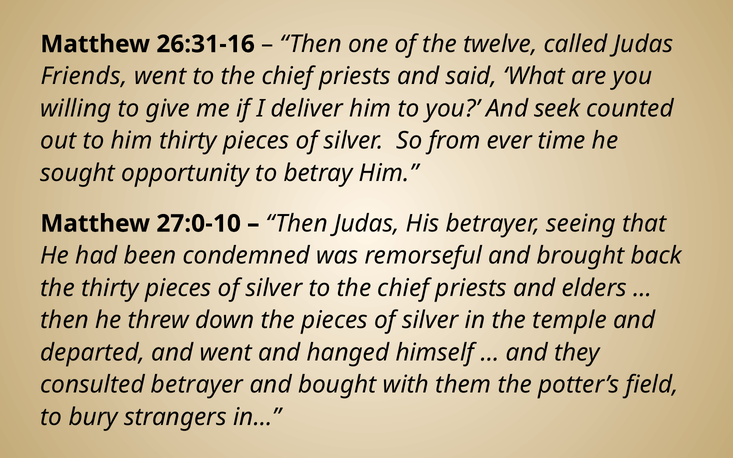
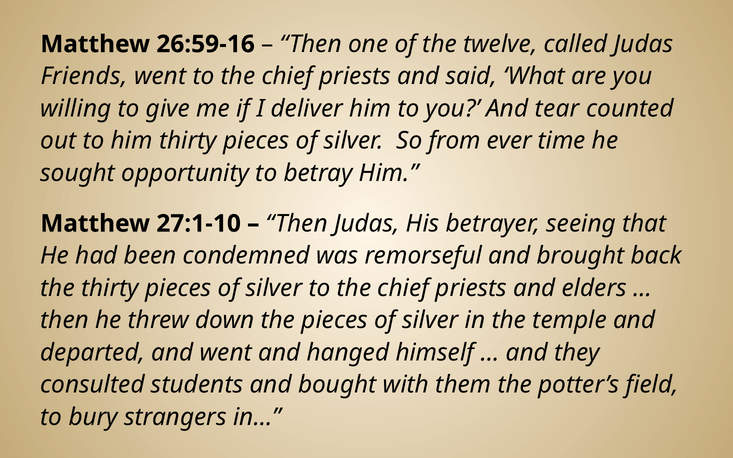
26:31-16: 26:31-16 -> 26:59-16 (206, 44)
seek: seek -> tear (557, 109)
27:0-10: 27:0-10 -> 27:1-10 (199, 224)
consulted betrayer: betrayer -> students (197, 385)
